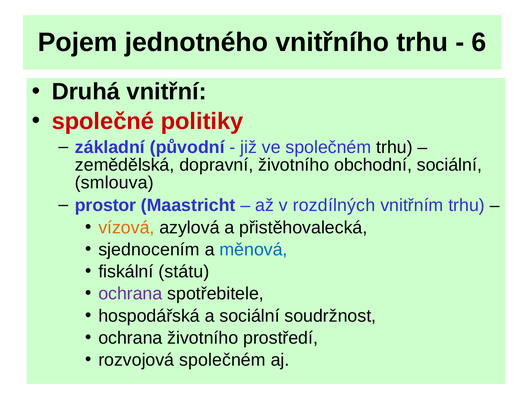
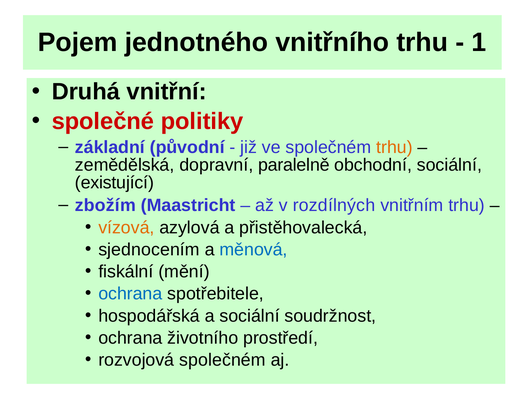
6: 6 -> 1 (479, 43)
trhu colour: black -> orange (394, 147)
dopravní životního: životního -> paralelně (294, 165)
smlouva: smlouva -> existující (114, 183)
prostor: prostor -> zbožím (105, 205)
státu: státu -> mění (184, 272)
ochrana colour: purple -> blue (130, 294)
